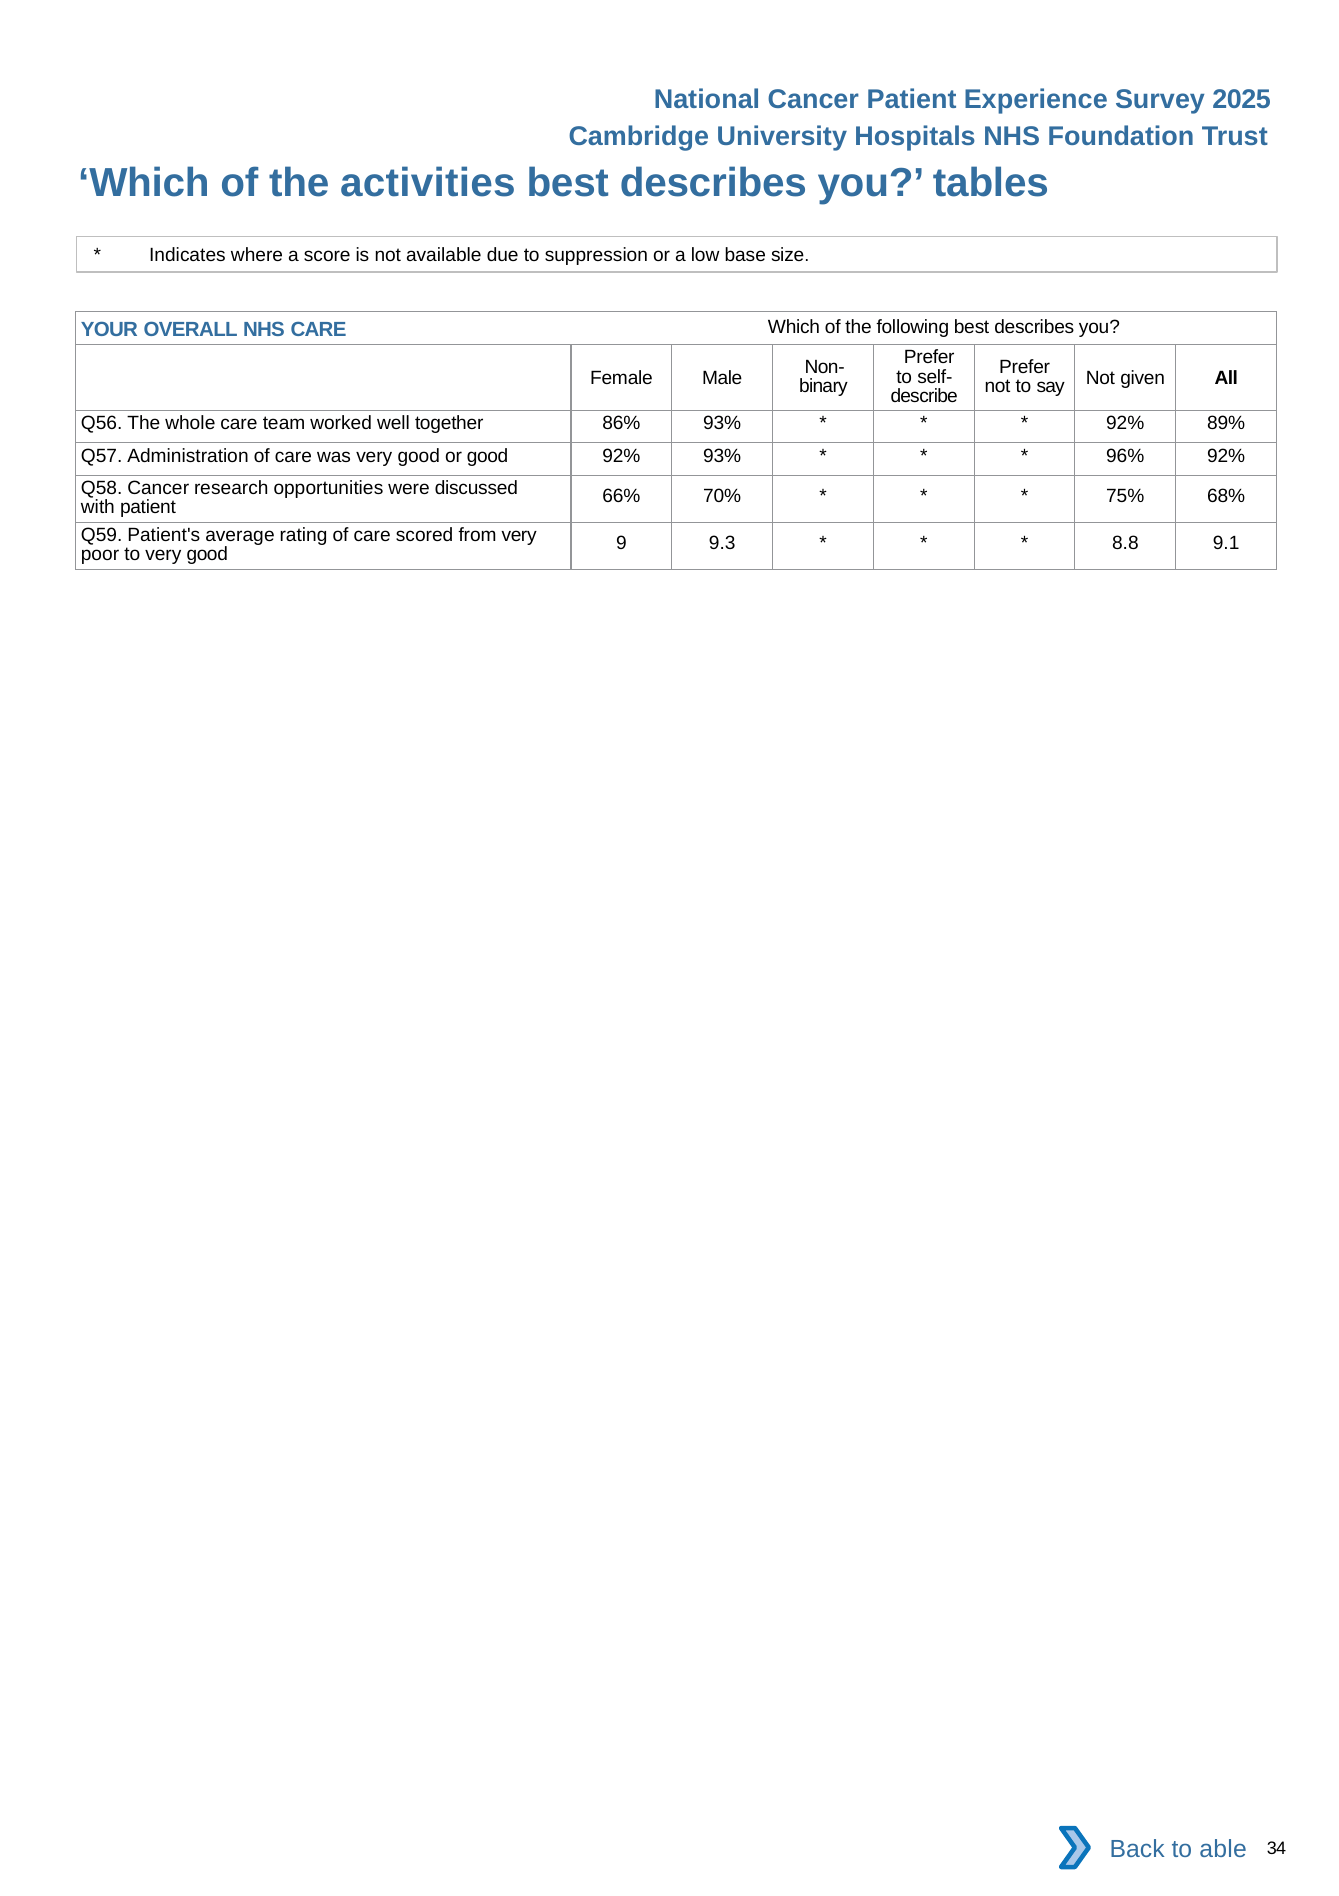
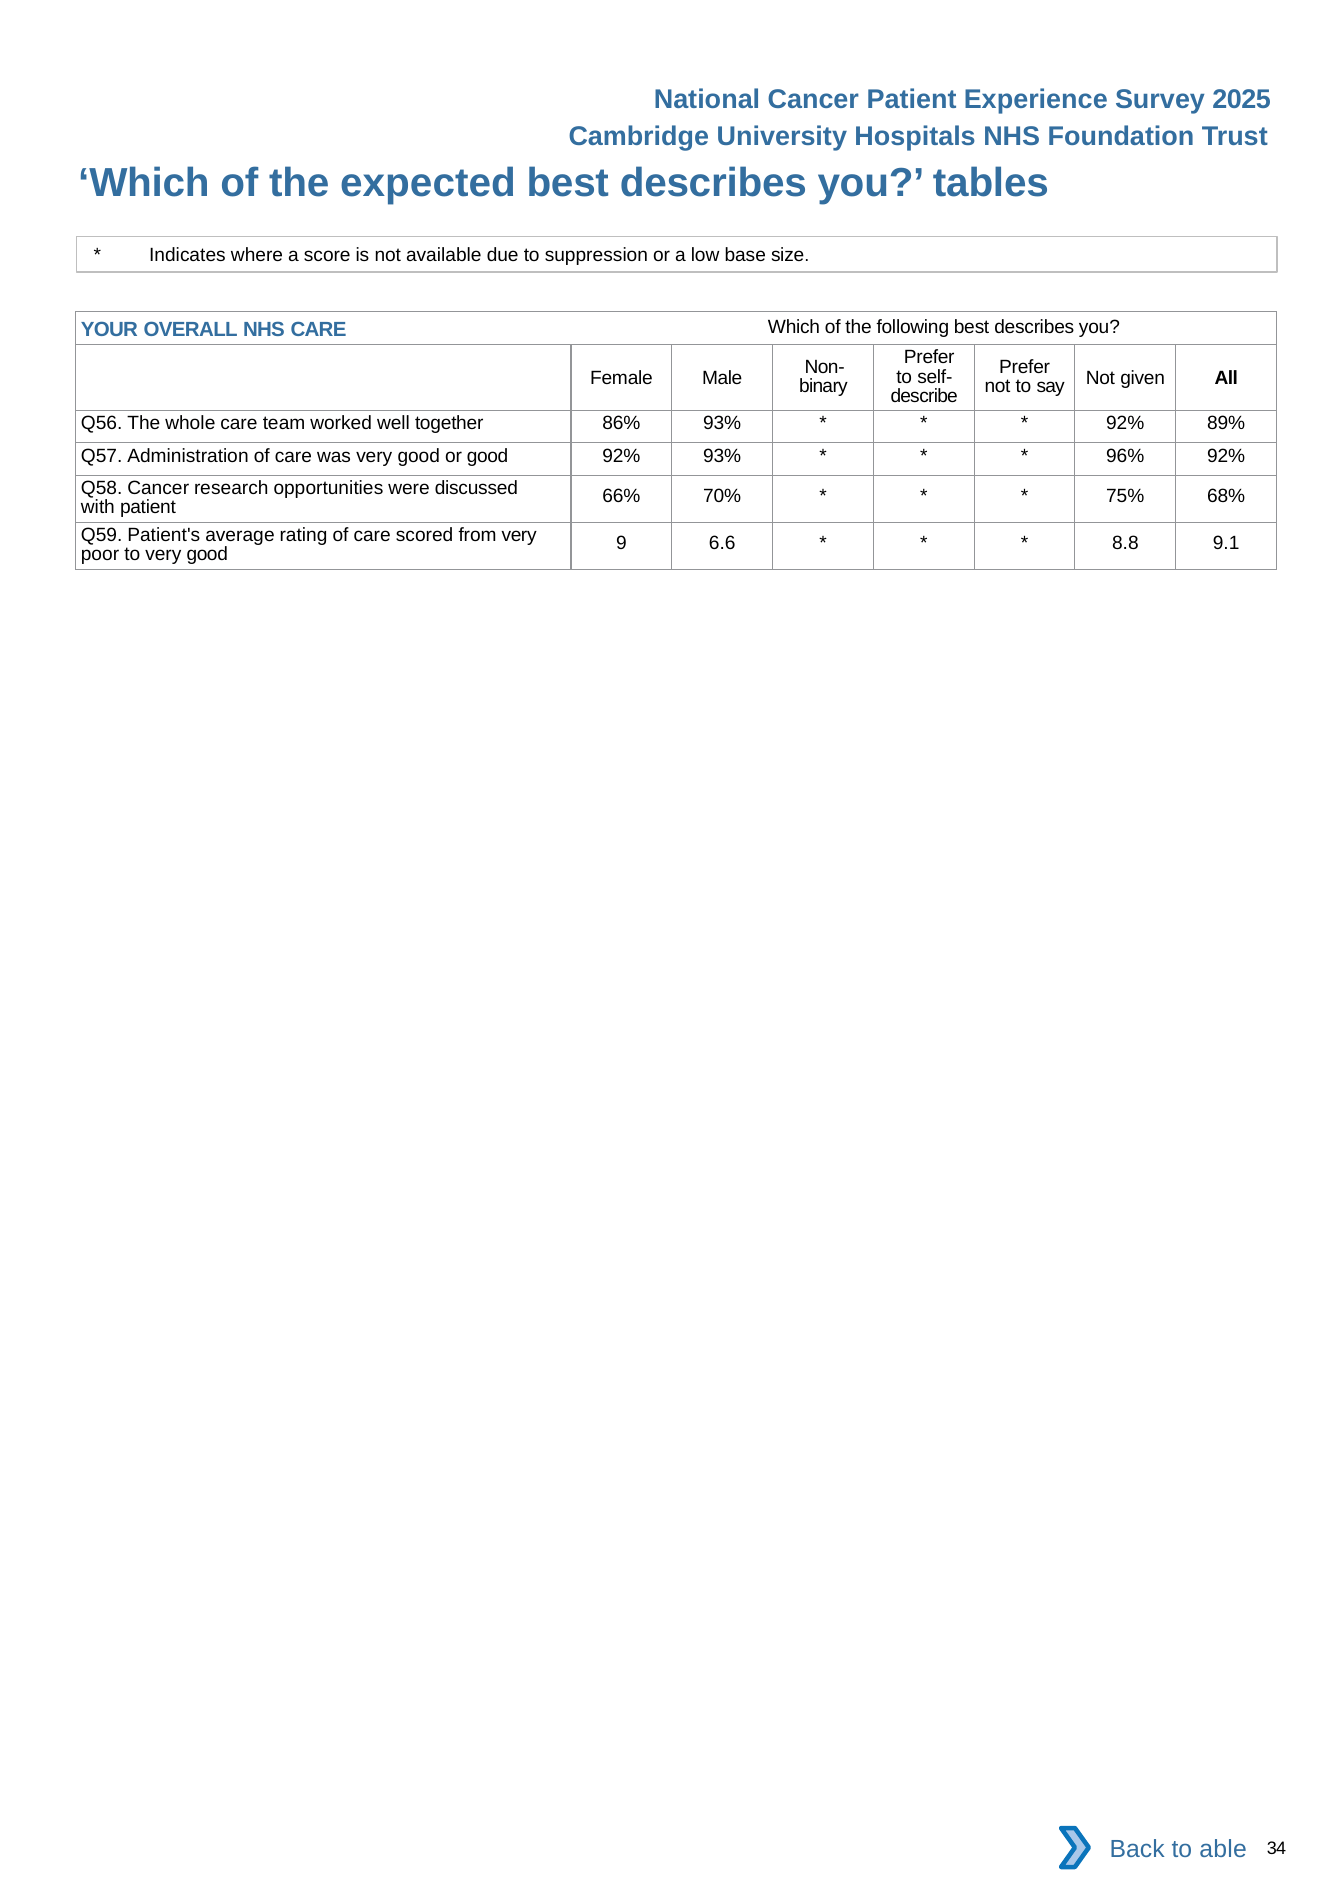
activities: activities -> expected (428, 183)
9.3: 9.3 -> 6.6 (722, 543)
